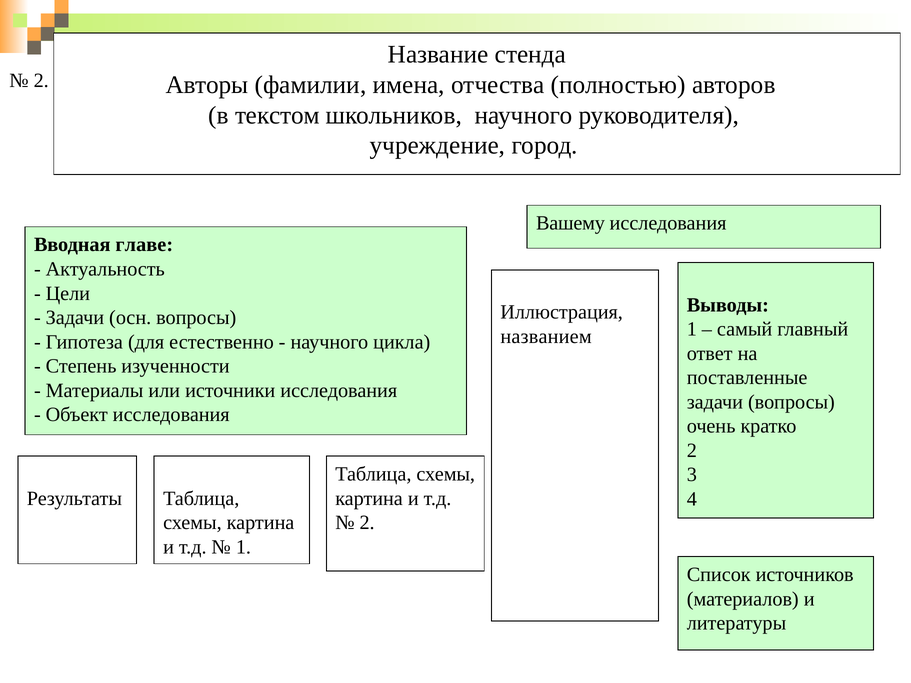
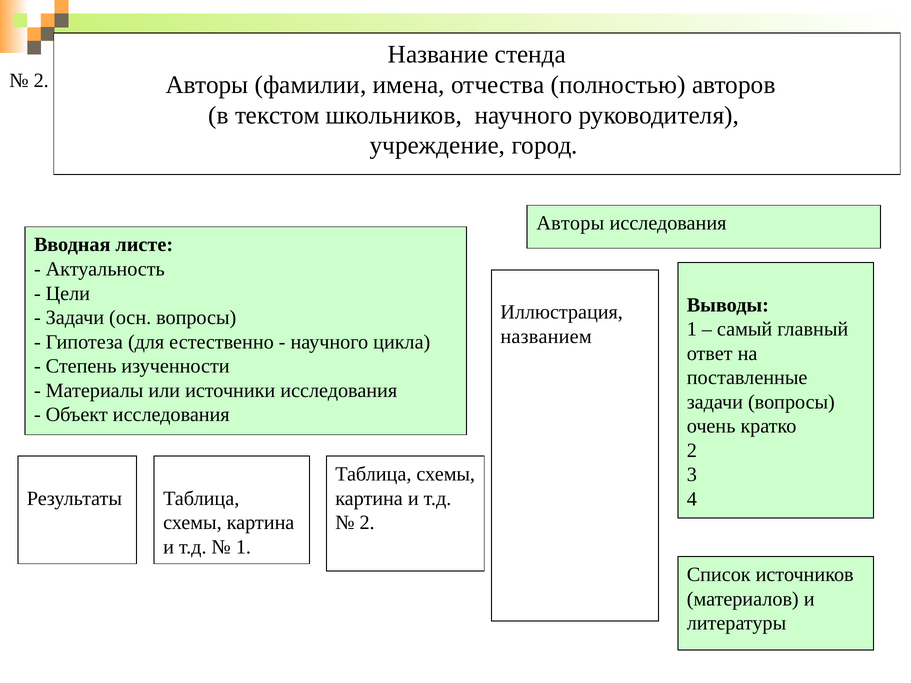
Вашему: Вашему -> Авторы (570, 223)
главе: главе -> листе (144, 245)
